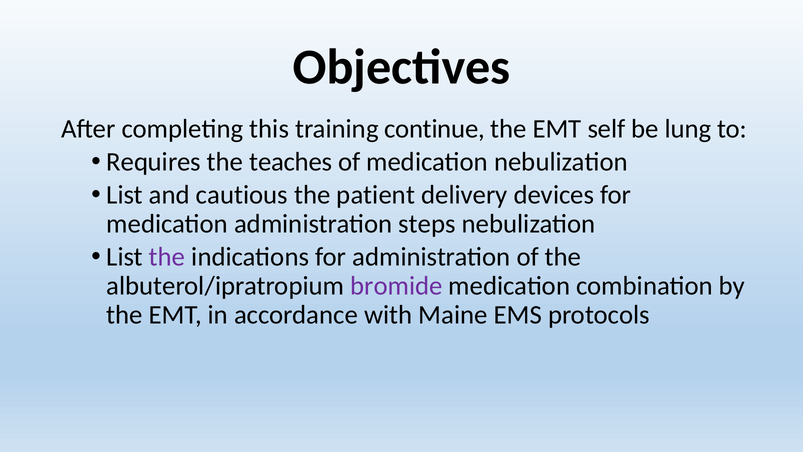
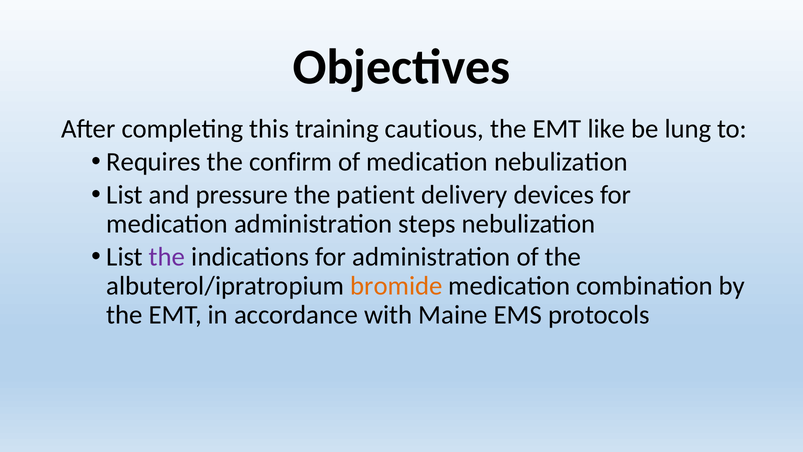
continue: continue -> cautious (434, 129)
self: self -> like (606, 129)
teaches: teaches -> confirm (291, 162)
cautious: cautious -> pressure (242, 195)
bromide colour: purple -> orange (396, 286)
